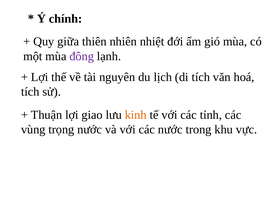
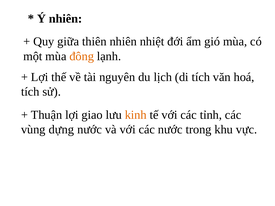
Ý chính: chính -> nhiên (66, 19)
đông colour: purple -> orange (82, 56)
trọng: trọng -> dựng (61, 130)
